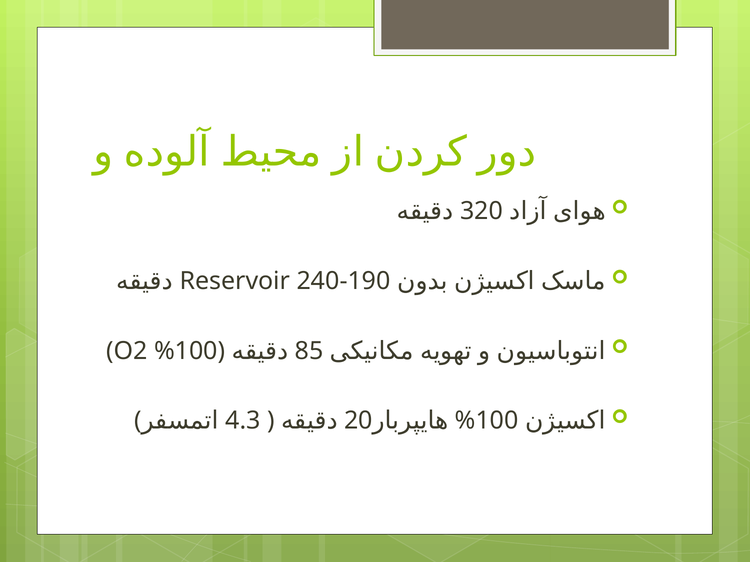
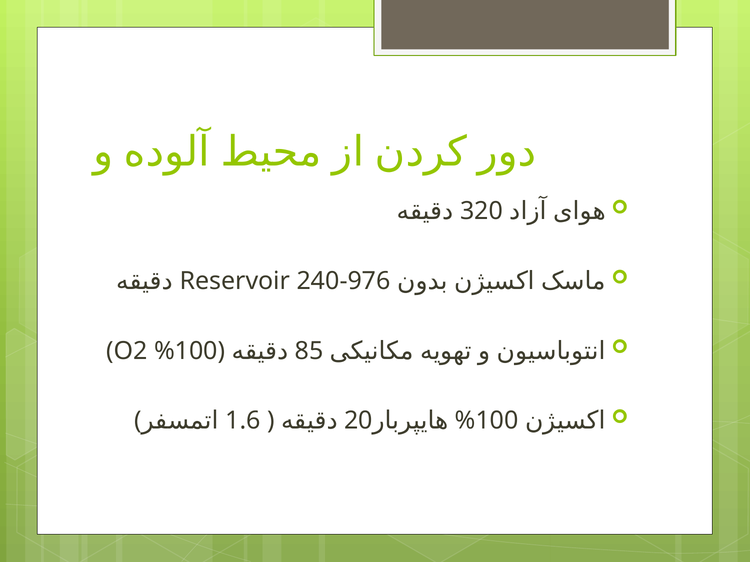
240-190: 240-190 -> 240-976 (344, 281)
4.3: 4.3 -> 1.6 (243, 421)
